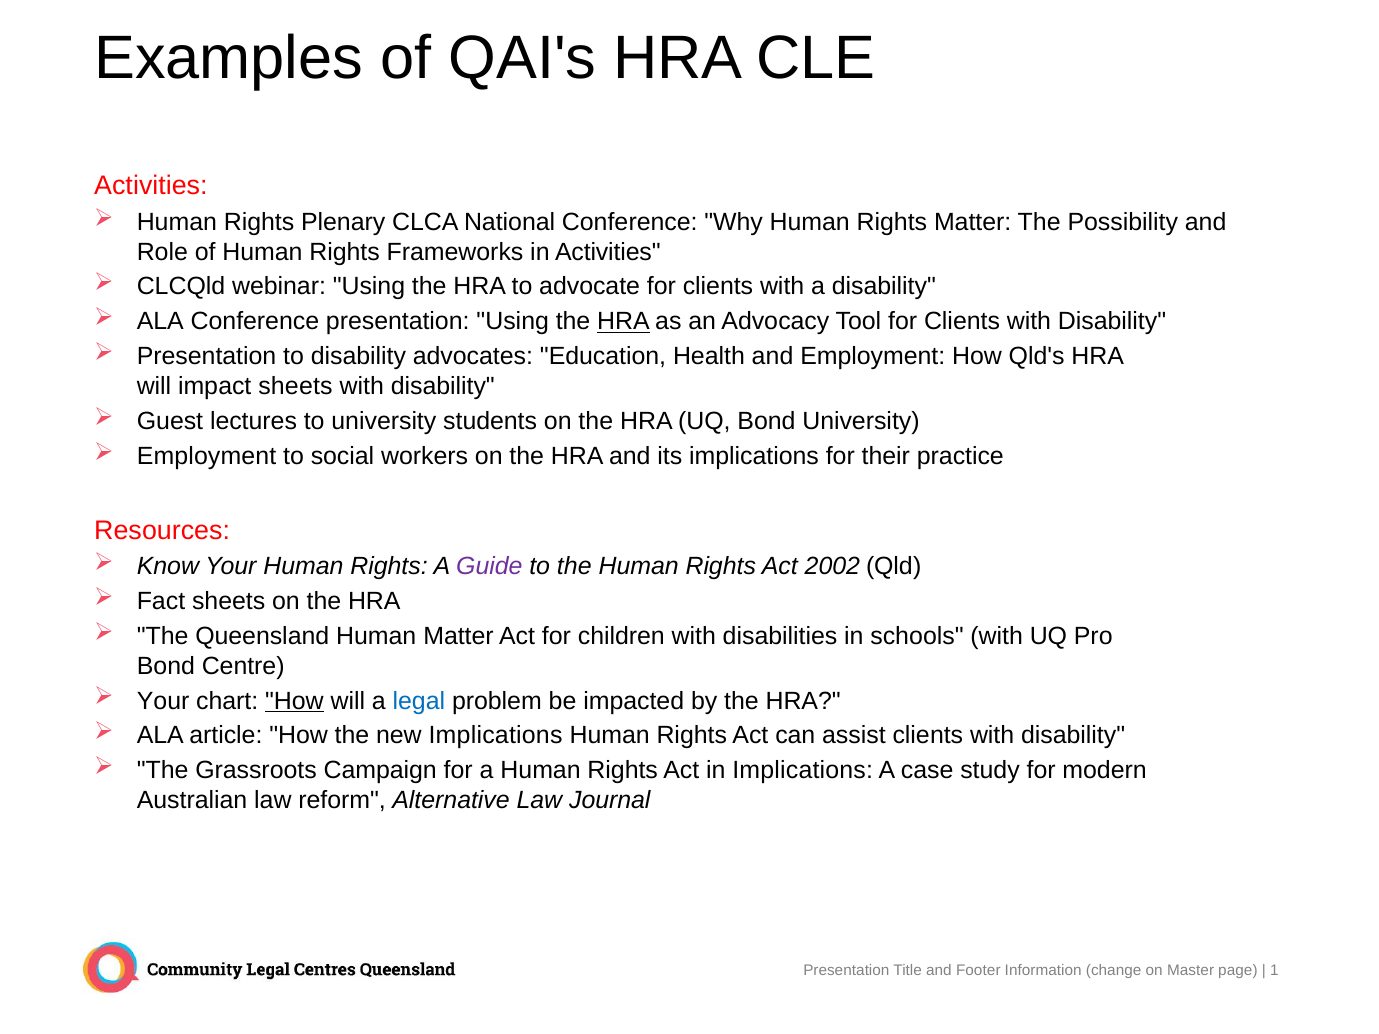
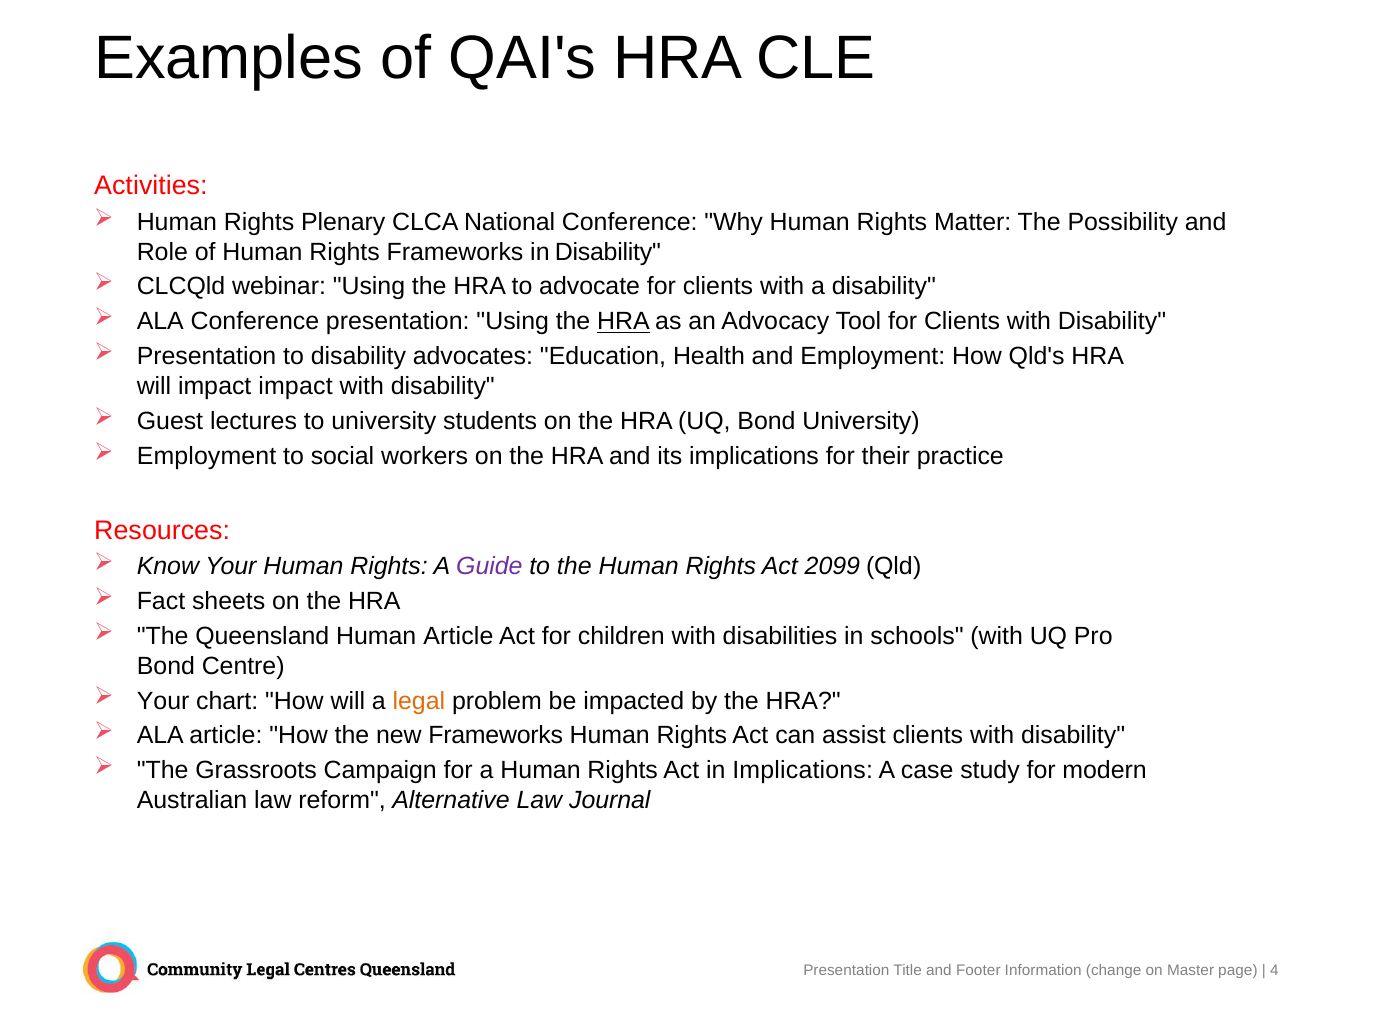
in Activities: Activities -> Disability (608, 252)
impact sheets: sheets -> impact (295, 387)
2002: 2002 -> 2099 (832, 566)
Human Matter: Matter -> Article (458, 636)
How underline: present -> none (294, 701)
legal colour: blue -> orange (419, 701)
new Implications: Implications -> Frameworks (496, 736)
1: 1 -> 4 (1274, 971)
